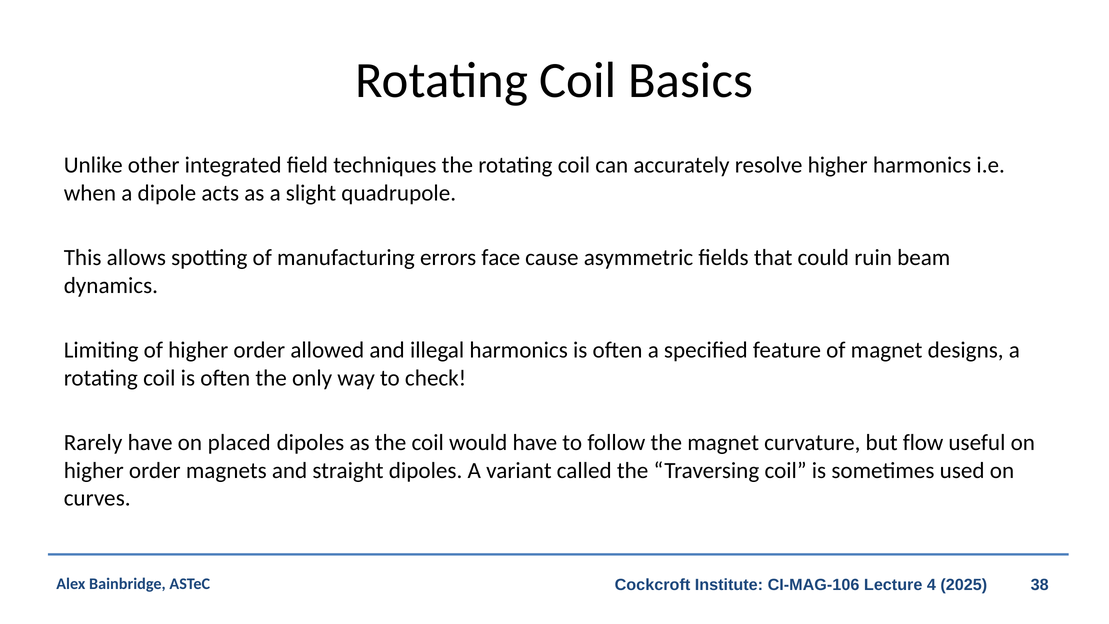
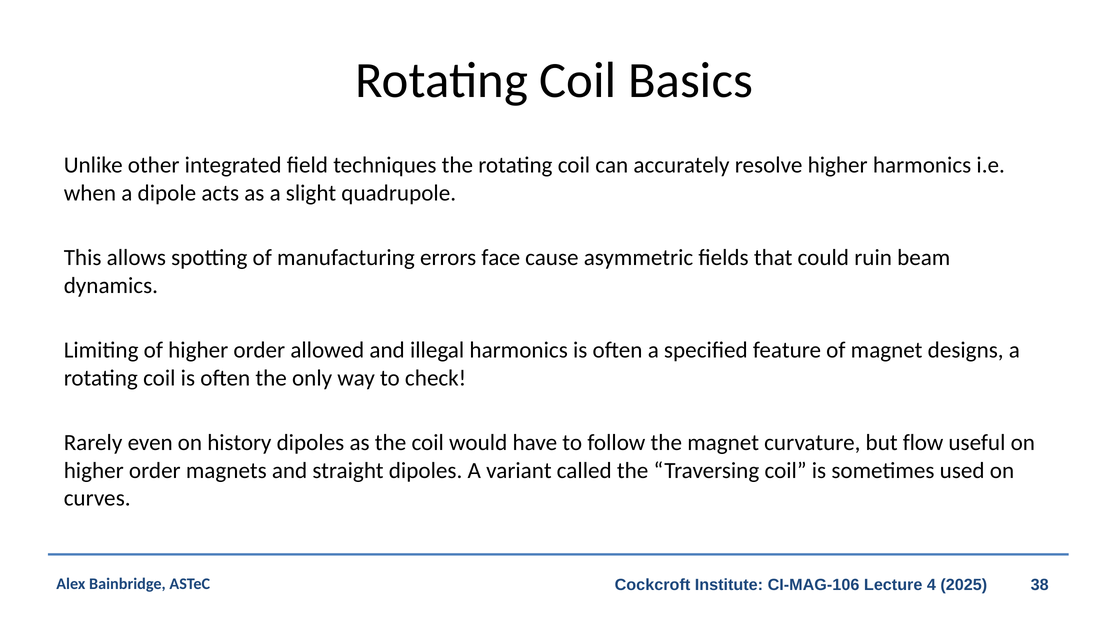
Rarely have: have -> even (150, 443)
placed: placed -> history (239, 443)
